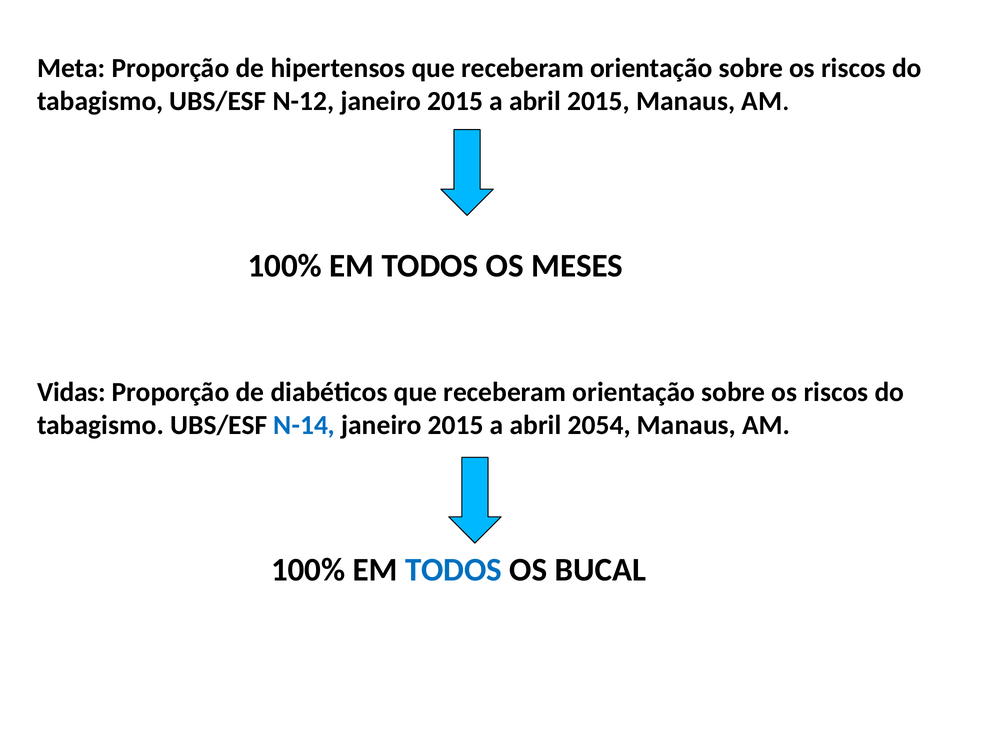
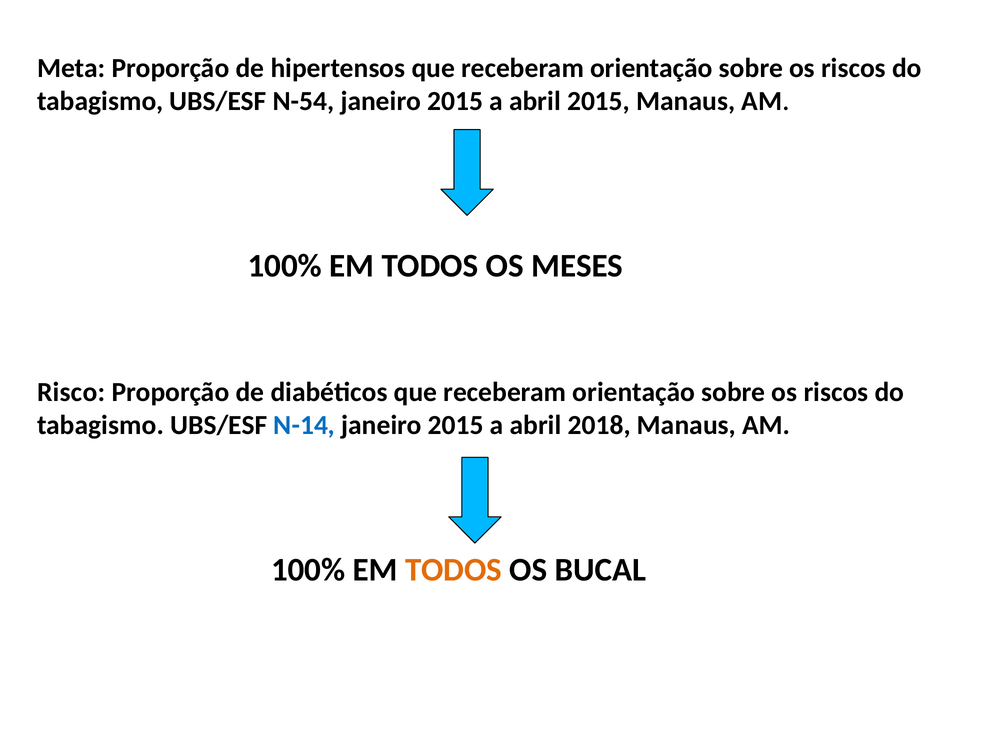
N-12: N-12 -> N-54 (304, 101)
Vidas: Vidas -> Risco (71, 392)
2054: 2054 -> 2018 (599, 425)
TODOS colour: blue -> orange (454, 570)
